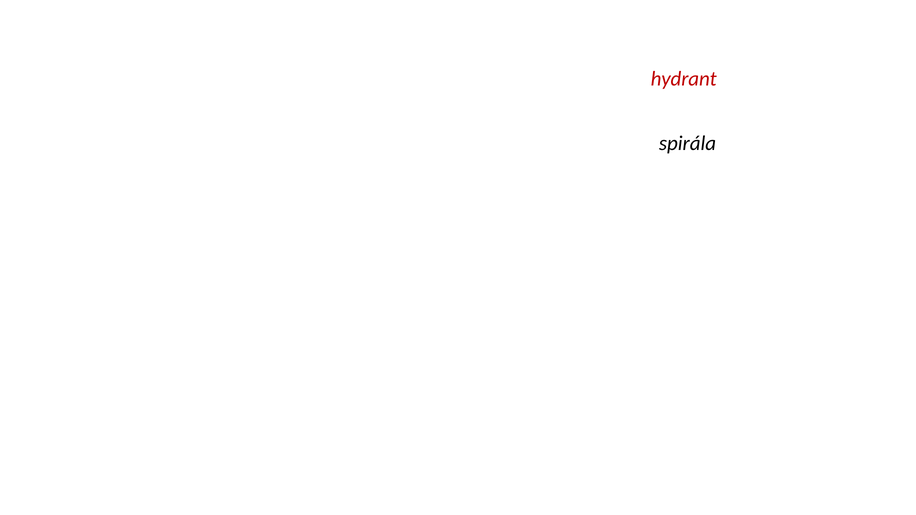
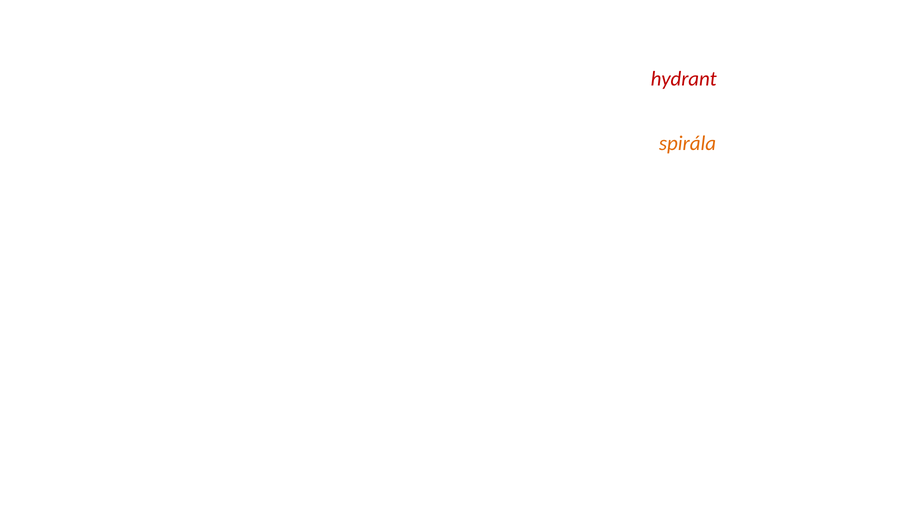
spirála colour: black -> orange (688, 143)
